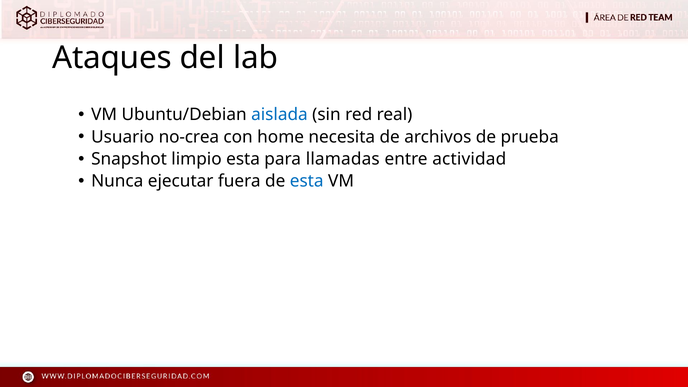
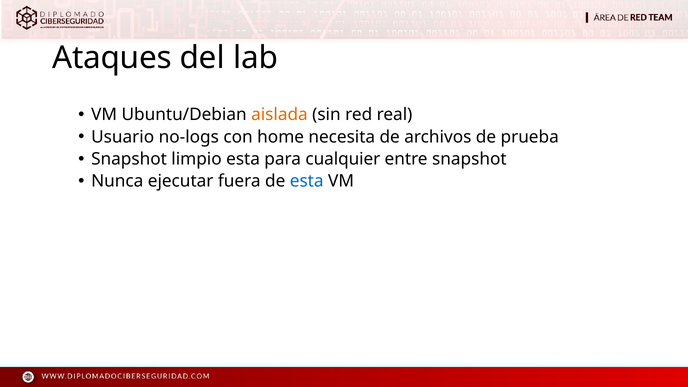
aislada colour: blue -> orange (279, 115)
no-crea: no-crea -> no-logs (189, 137)
llamadas: llamadas -> cualquier (343, 159)
entre actividad: actividad -> snapshot (469, 159)
